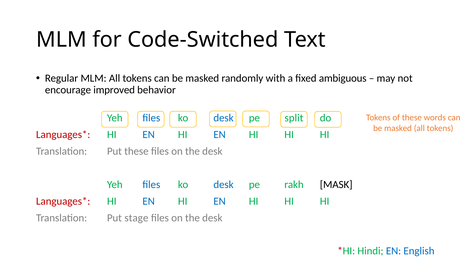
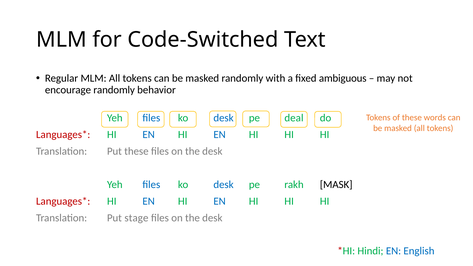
encourage improved: improved -> randomly (114, 90)
split: split -> deal (294, 118)
